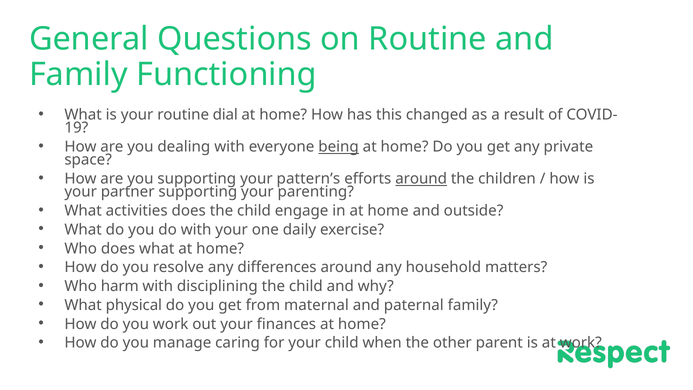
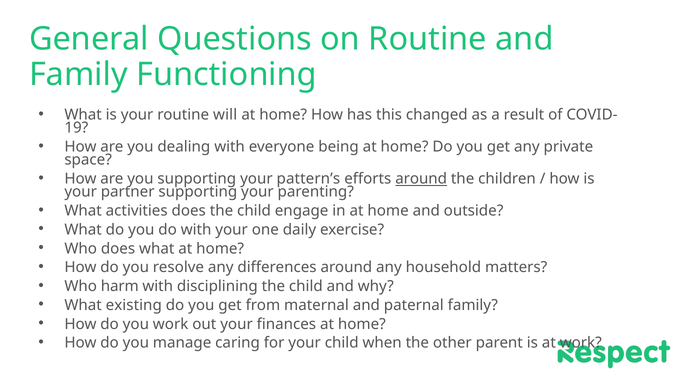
dial: dial -> will (225, 115)
being underline: present -> none (339, 147)
physical: physical -> existing (134, 305)
